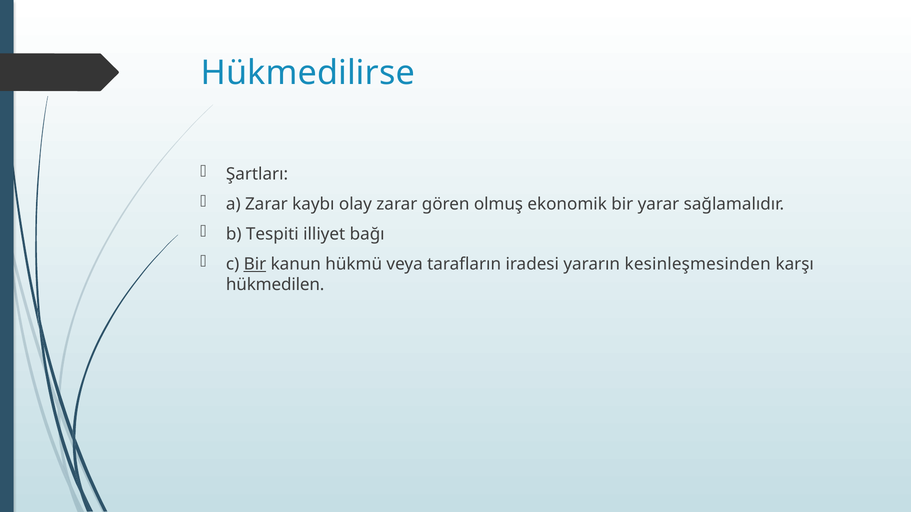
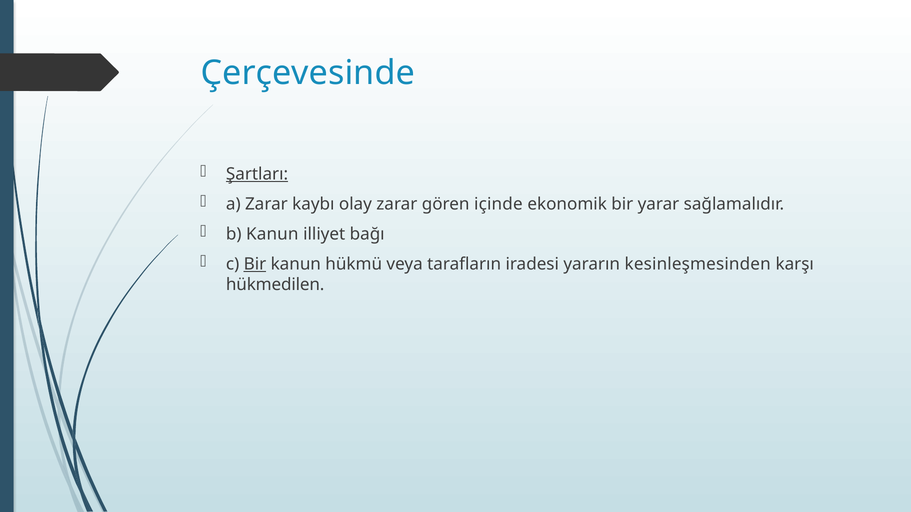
Hükmedilirse: Hükmedilirse -> Çerçevesinde (308, 73)
Şartları underline: none -> present (257, 174)
olmuş: olmuş -> içinde (498, 204)
b Tespiti: Tespiti -> Kanun (272, 234)
